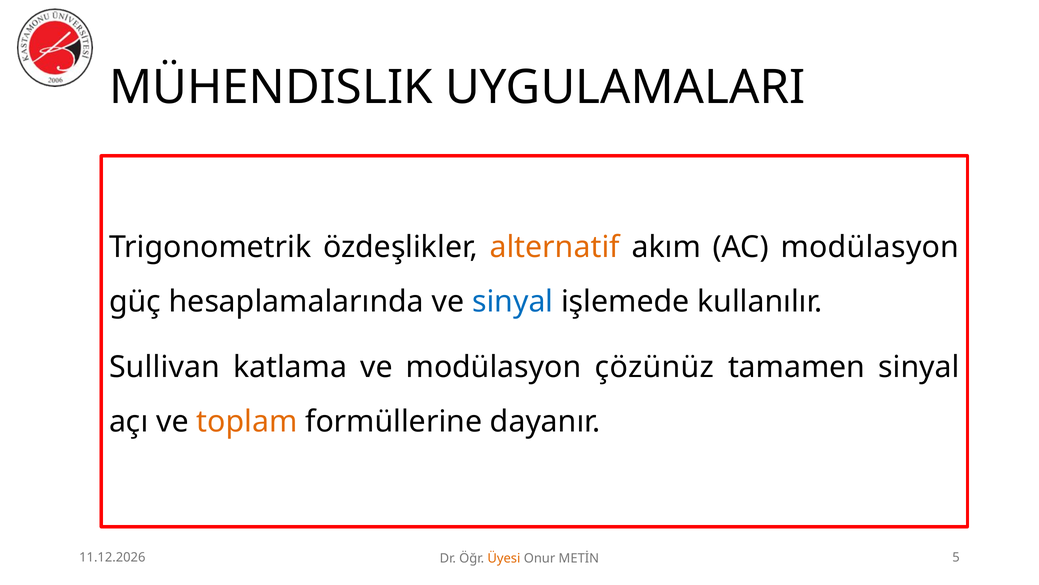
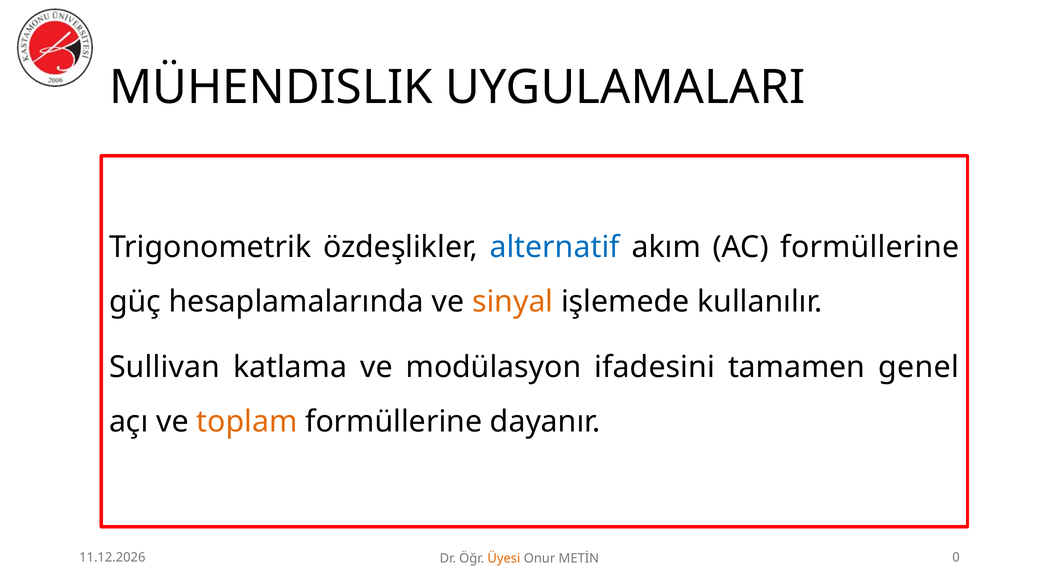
alternatif colour: orange -> blue (555, 247)
AC modülasyon: modülasyon -> formüllerine (870, 247)
sinyal colour: blue -> orange (513, 302)
çözünüz: çözünüz -> ifadesini (655, 367)
tamamen sinyal: sinyal -> genel (919, 367)
5: 5 -> 0 (956, 557)
